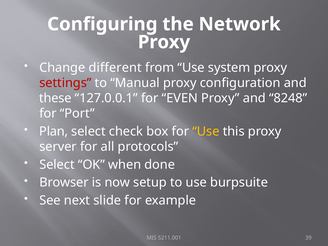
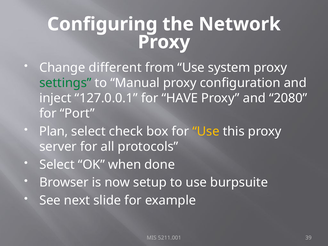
settings colour: red -> green (65, 83)
these: these -> inject (55, 98)
EVEN: EVEN -> HAVE (180, 98)
8248: 8248 -> 2080 (288, 98)
